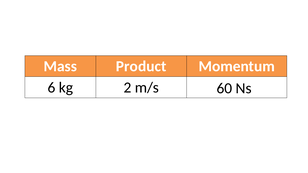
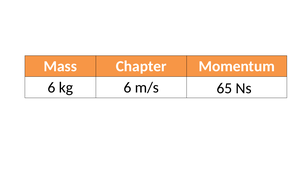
Product: Product -> Chapter (141, 66)
kg 2: 2 -> 6 (128, 88)
60: 60 -> 65 (224, 89)
